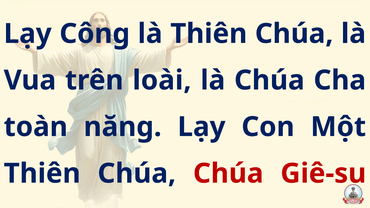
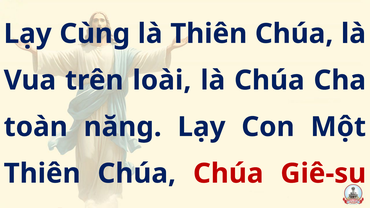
Công: Công -> Cùng (95, 34)
